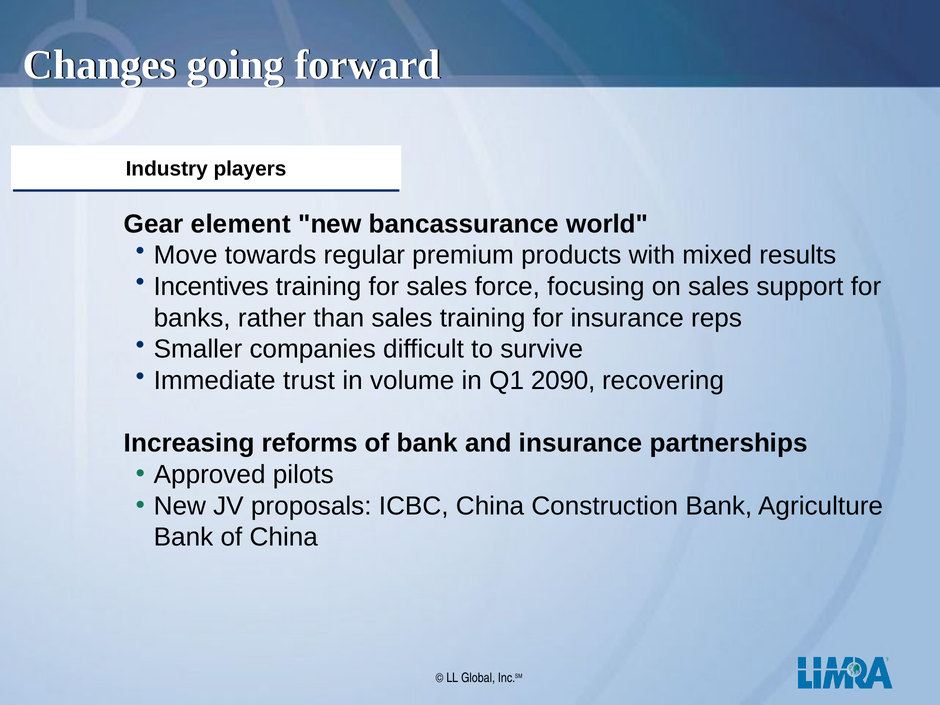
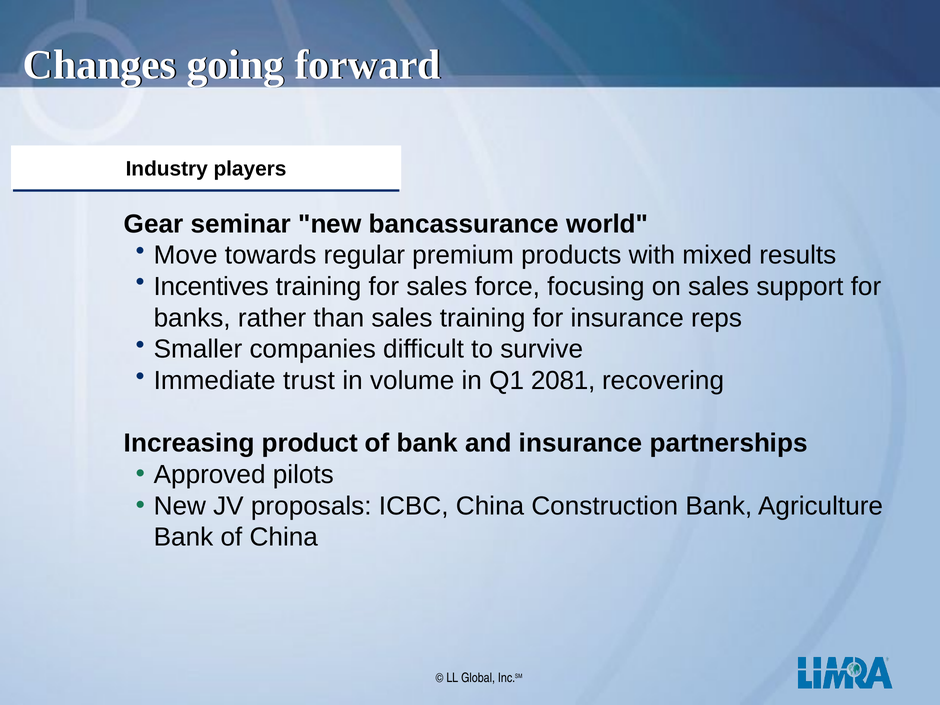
element: element -> seminar (241, 224)
2090: 2090 -> 2081 (563, 381)
reforms: reforms -> product (310, 443)
